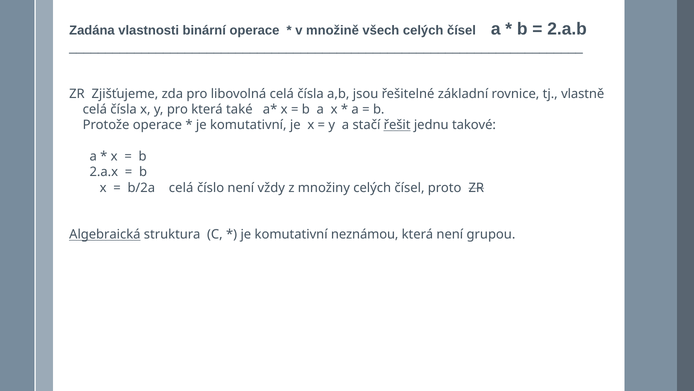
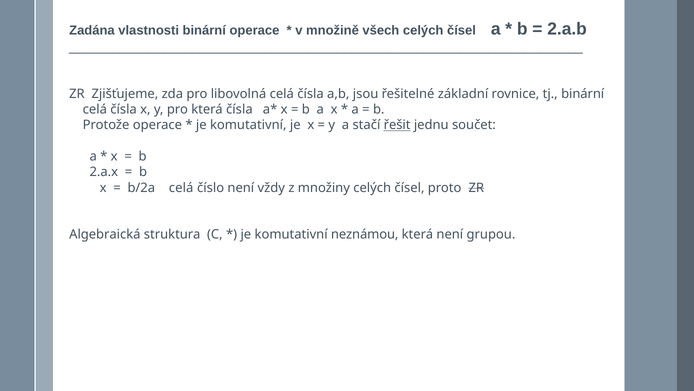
tj vlastně: vlastně -> binární (583, 94)
která také: také -> čísla (239, 109)
takové: takové -> součet (474, 125)
Algebraická underline: present -> none (105, 234)
